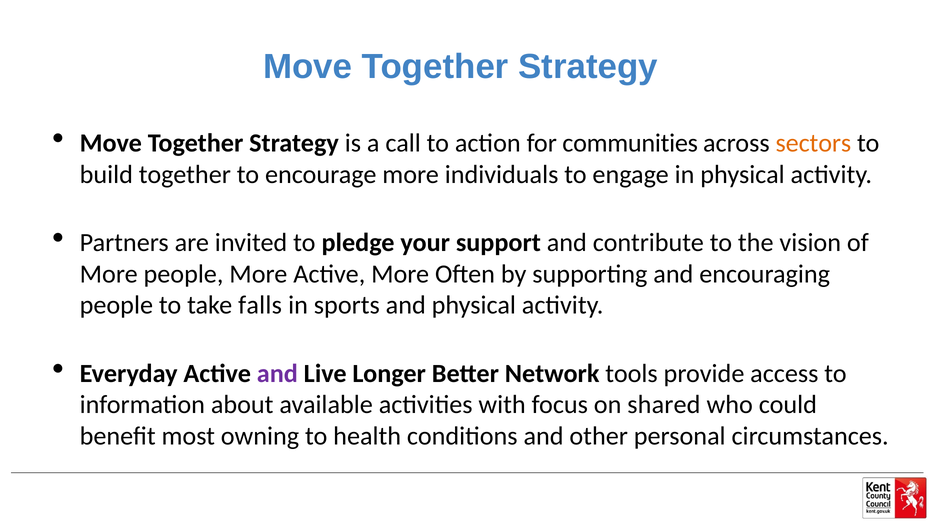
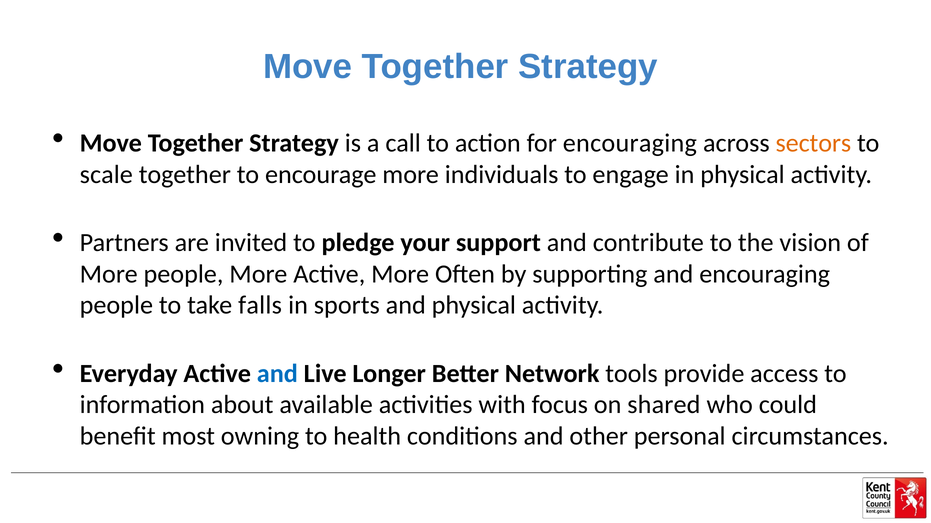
for communities: communities -> encouraging (630, 143)
build: build -> scale (106, 175)
and colour: purple -> blue (277, 374)
